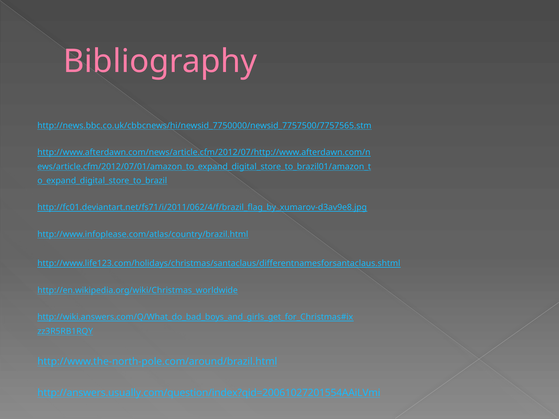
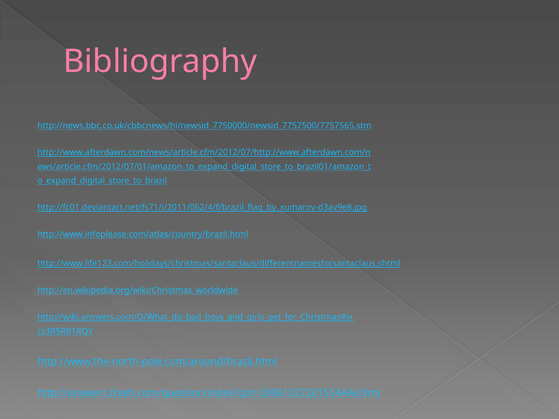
http://answers.usually.com/question/index?qid=20061027201554AAiLVmi: http://answers.usually.com/question/index?qid=20061027201554AAiLVmi -> http://answers.fresh.com/question/index?qid=20061027201554AAiLVmi (209, 393)
